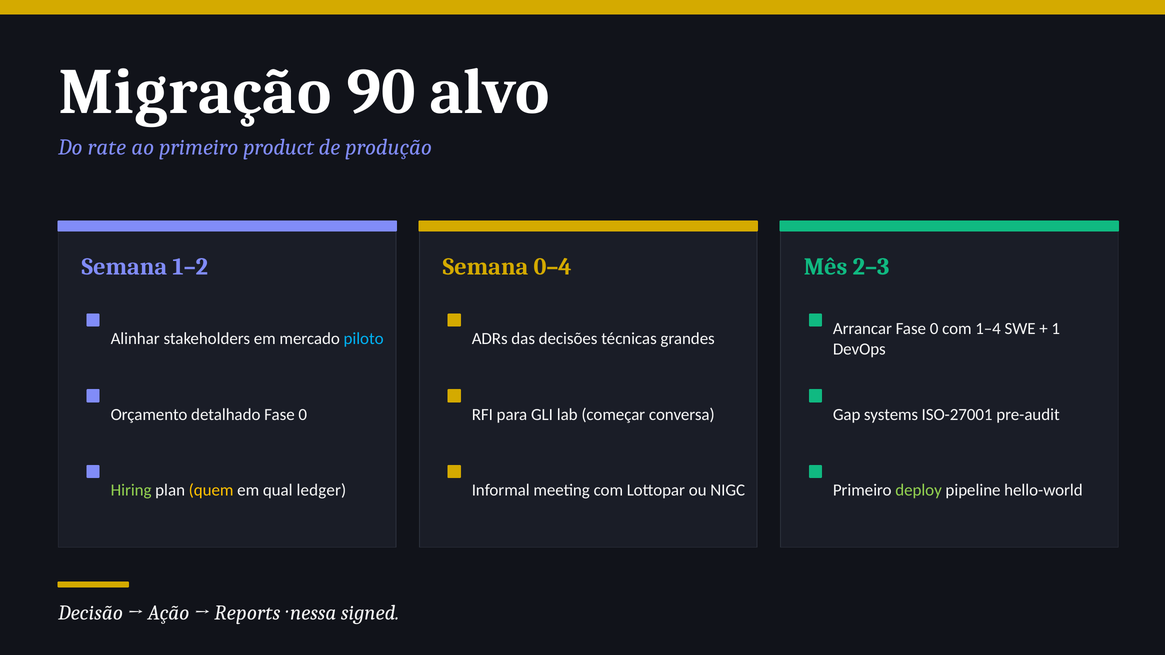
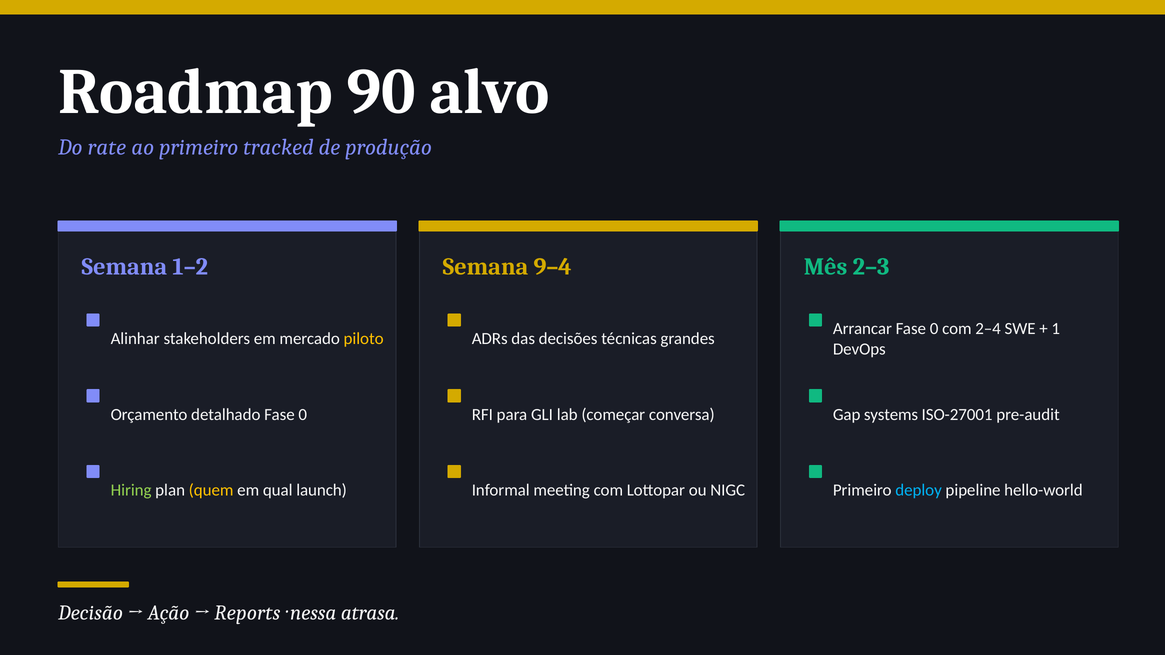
Migração: Migração -> Roadmap (195, 92)
product: product -> tracked (278, 147)
0–4: 0–4 -> 9–4 (553, 267)
1–4: 1–4 -> 2–4 (988, 329)
piloto colour: light blue -> yellow (364, 339)
ledger: ledger -> launch (322, 490)
deploy colour: light green -> light blue (919, 490)
signed: signed -> atrasa (370, 613)
